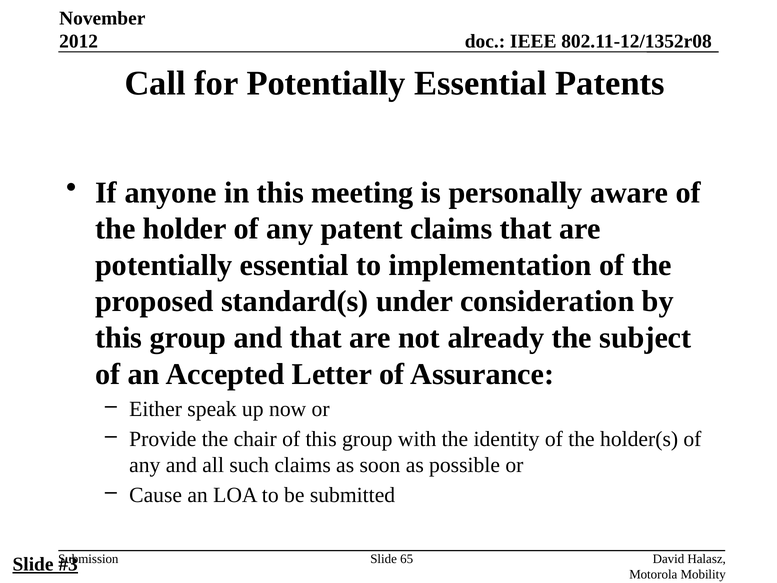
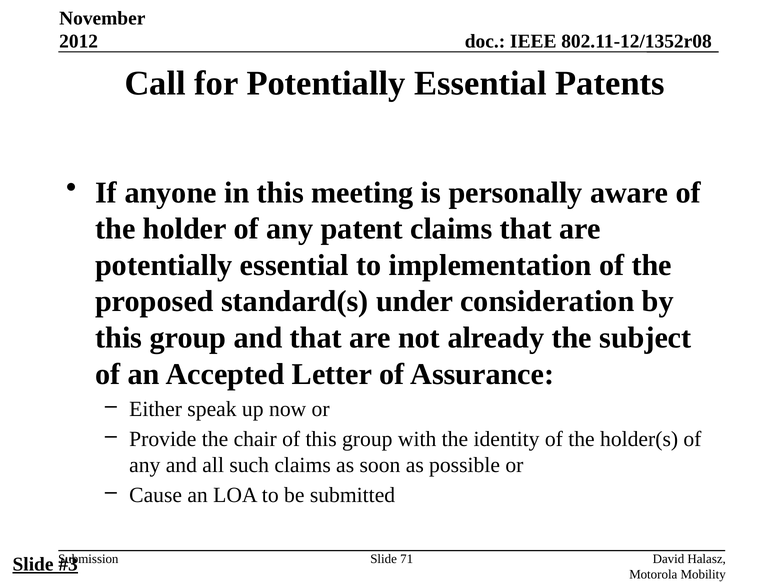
65: 65 -> 71 (407, 559)
